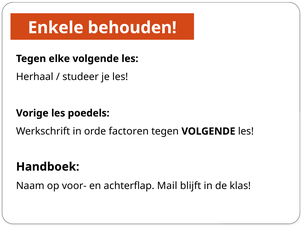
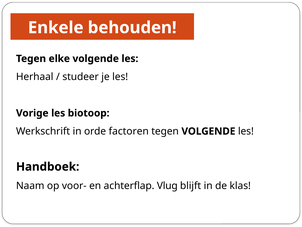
poedels: poedels -> biotoop (89, 113)
Mail: Mail -> Vlug (167, 185)
